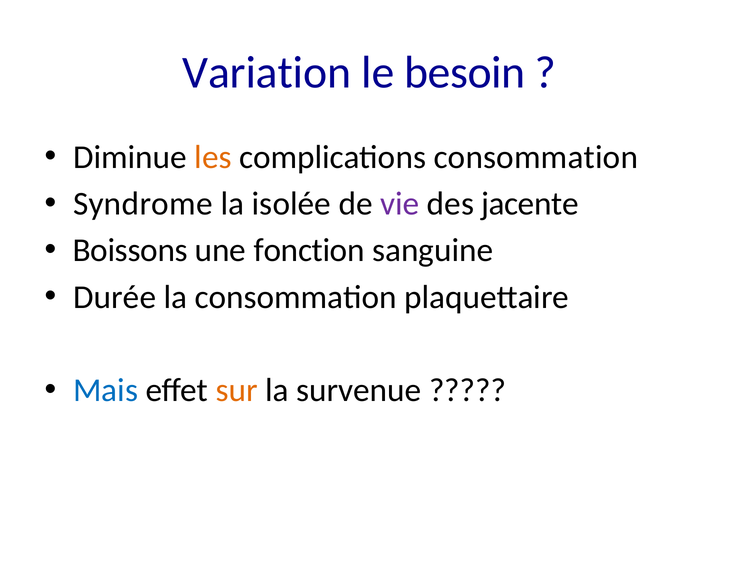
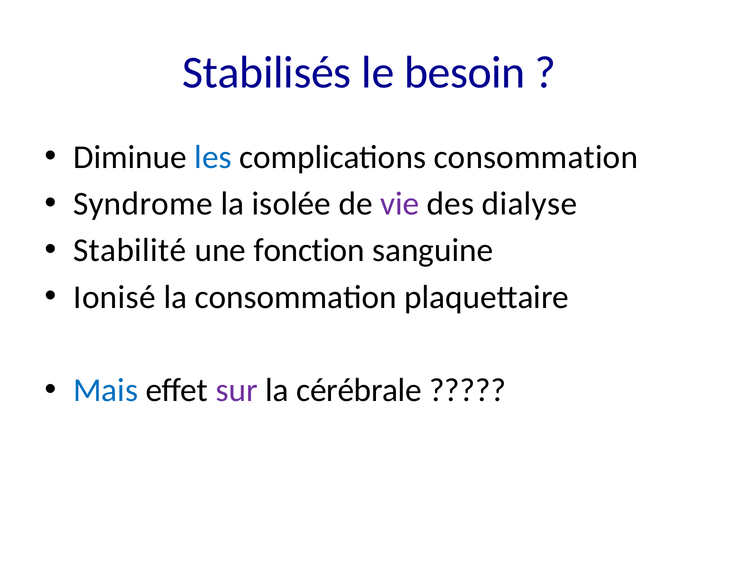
Variation: Variation -> Stabilisés (267, 73)
les colour: orange -> blue (213, 157)
jacente: jacente -> dialyse (530, 204)
Boissons: Boissons -> Stabilité (130, 250)
Durée: Durée -> Ionisé (114, 297)
sur colour: orange -> purple (237, 390)
survenue: survenue -> cérébrale (359, 390)
